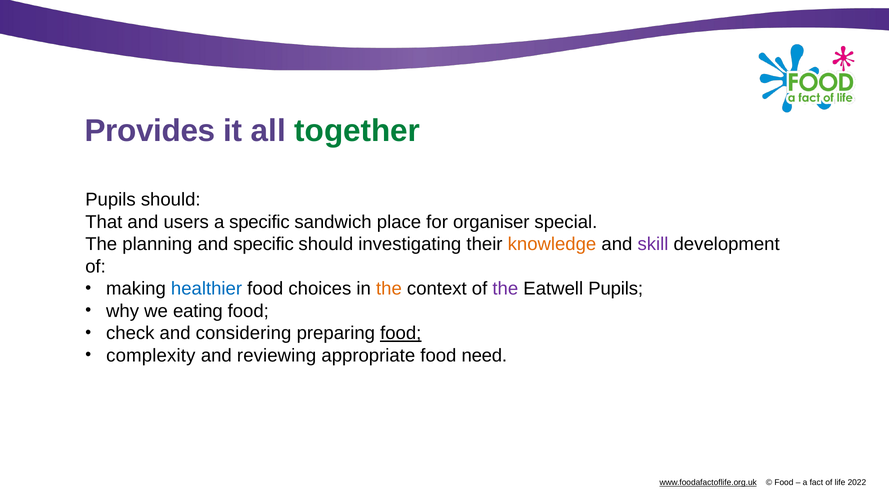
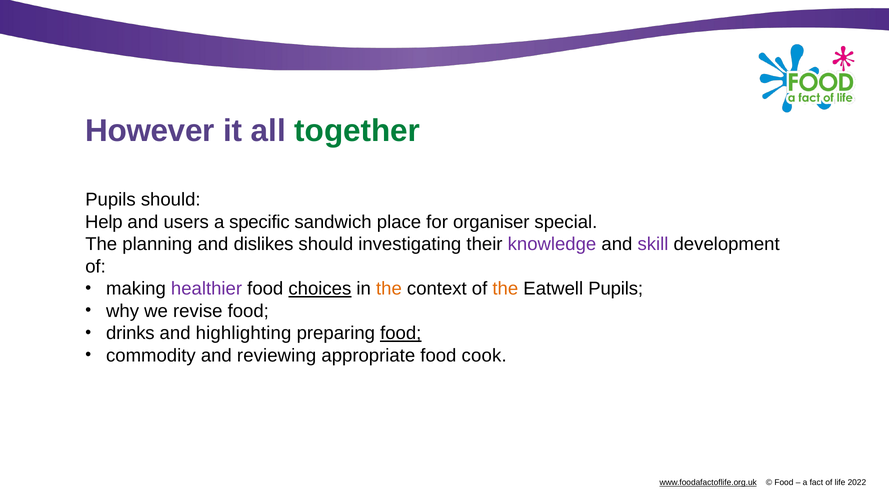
Provides: Provides -> However (150, 131)
That: That -> Help (104, 222)
and specific: specific -> dislikes (264, 244)
knowledge colour: orange -> purple (552, 244)
healthier colour: blue -> purple (207, 289)
choices underline: none -> present (320, 289)
the colour: purple -> orange (505, 289)
eating: eating -> revise (198, 311)
check: check -> drinks (130, 333)
considering: considering -> highlighting (243, 333)
complexity: complexity -> commodity (151, 356)
need: need -> cook (484, 356)
